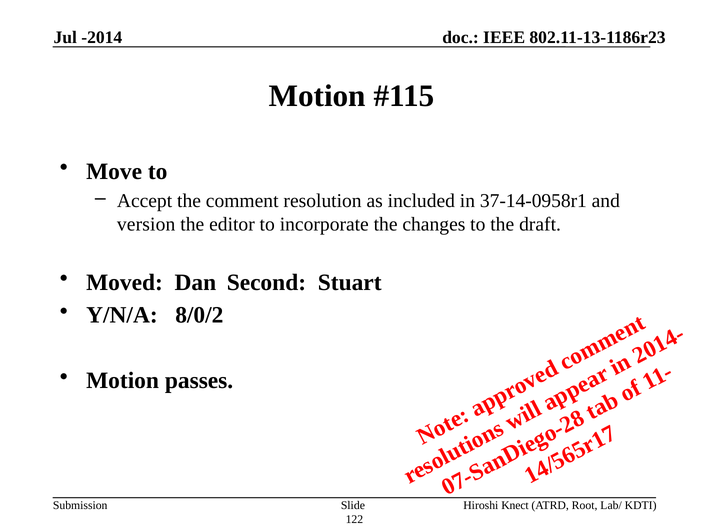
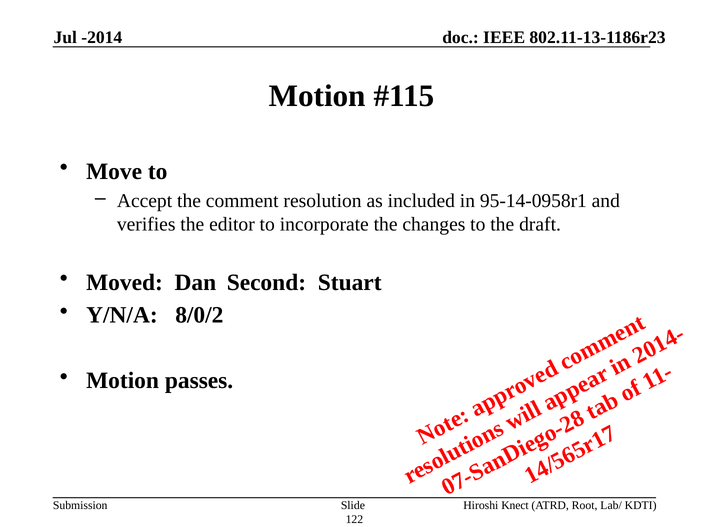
37-14-0958r1: 37-14-0958r1 -> 95-14-0958r1 (533, 201)
version: version -> verifies (146, 224)
